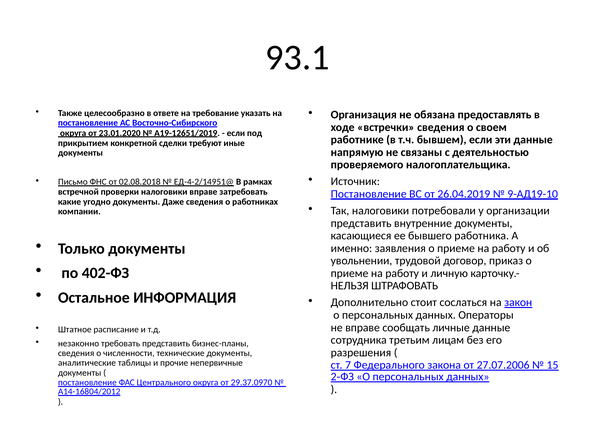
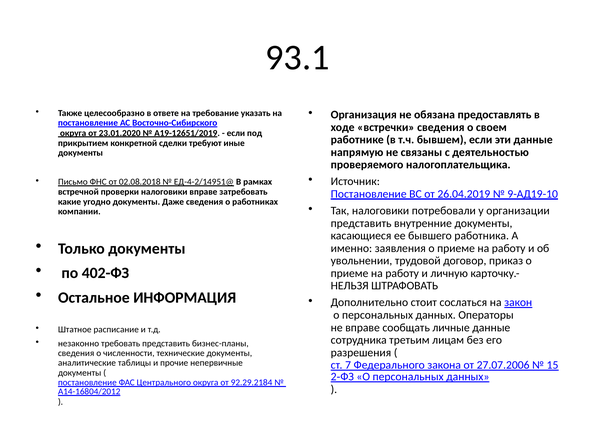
29.37.0970: 29.37.0970 -> 92.29.2184 (252, 383)
